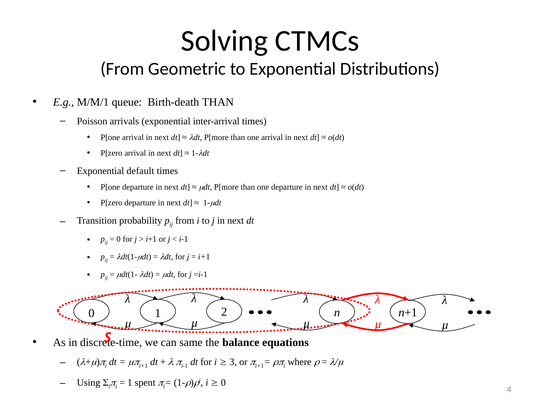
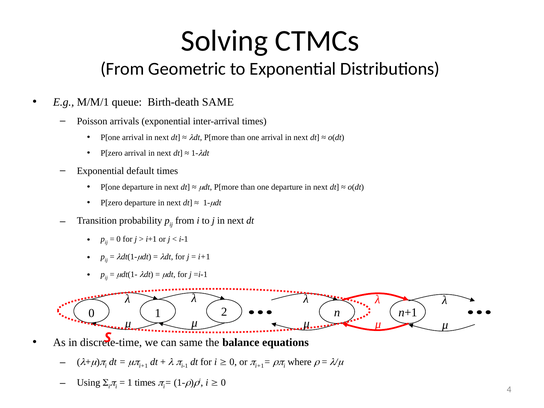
Birth-death THAN: THAN -> SAME (218, 102)
3: 3 -> 0 (233, 362)
1 spent: spent -> times (145, 383)
